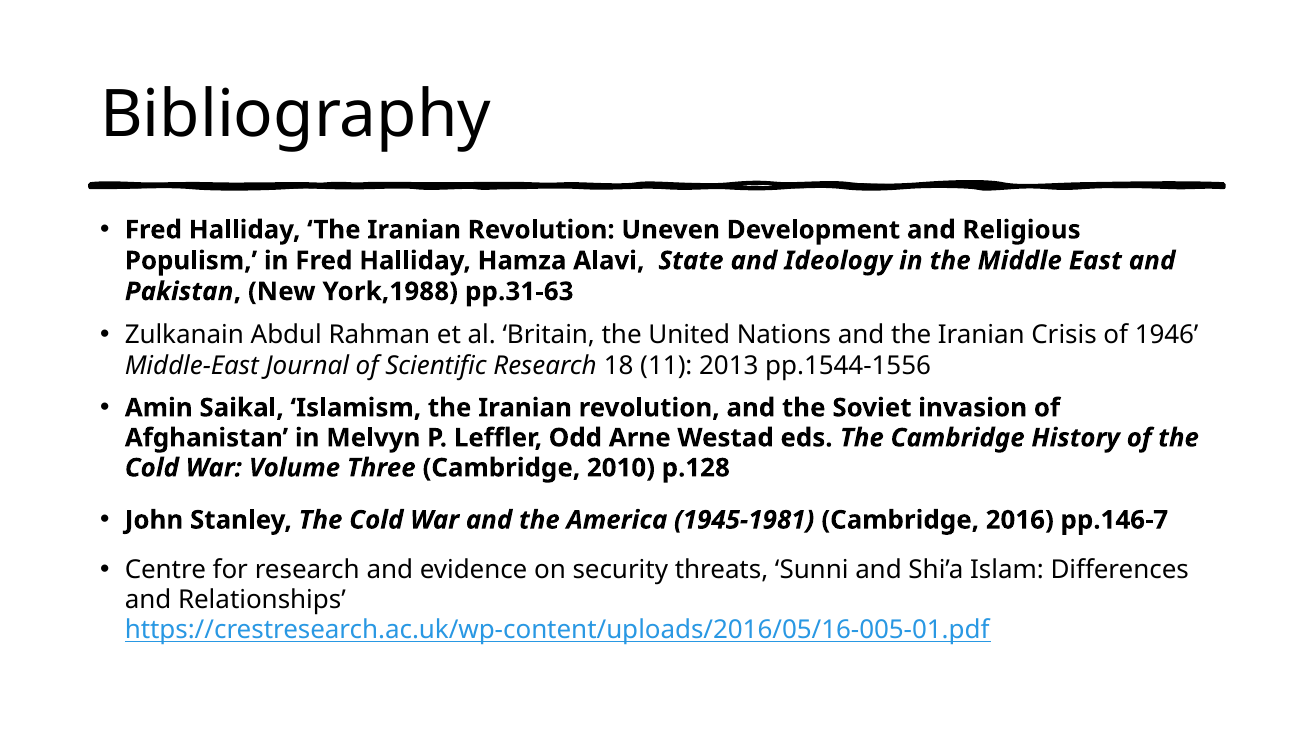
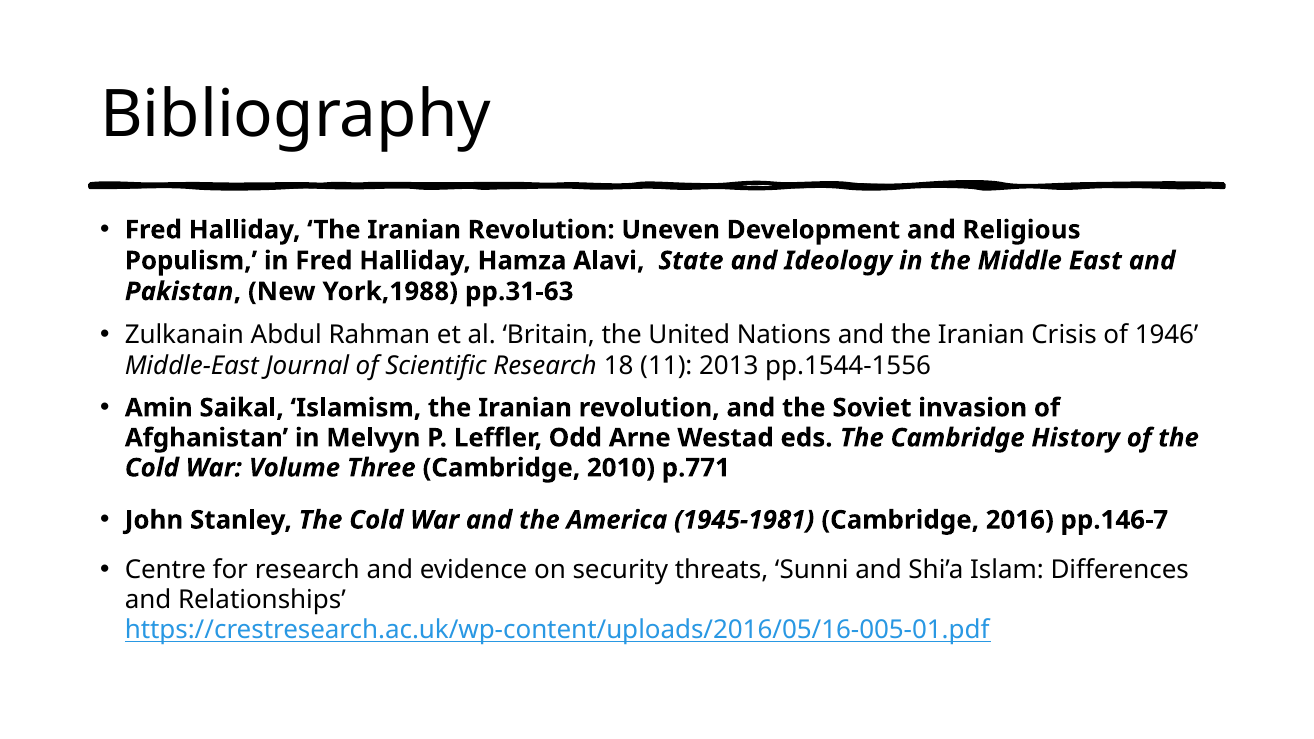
p.128: p.128 -> p.771 (696, 468)
